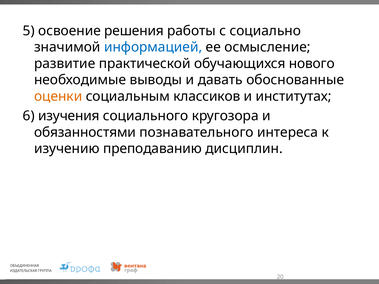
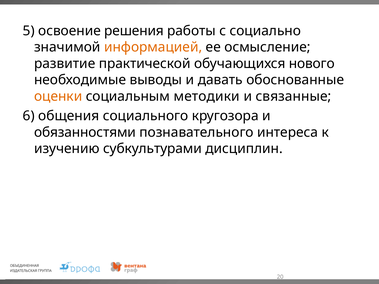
информацией colour: blue -> orange (153, 47)
классиков: классиков -> методики (207, 96)
институтах: институтах -> связанные (294, 96)
изучения: изучения -> общения (69, 116)
преподаванию: преподаванию -> субкультурами (152, 149)
